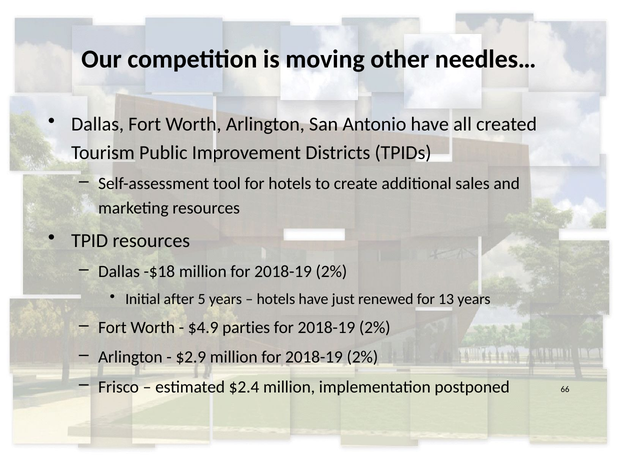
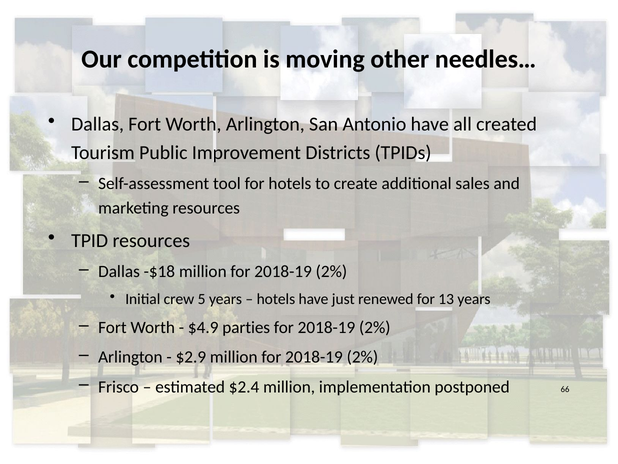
after: after -> crew (179, 299)
